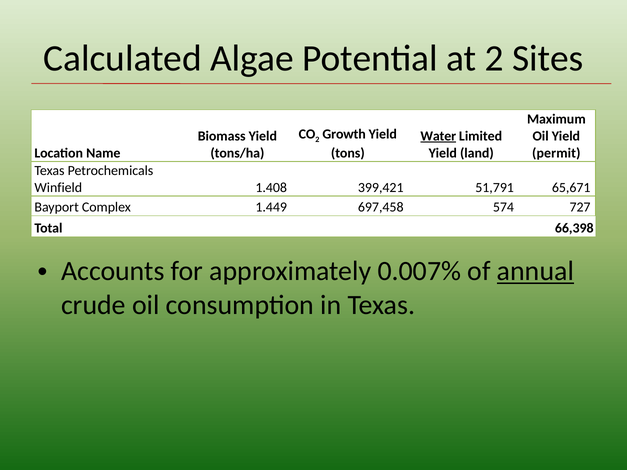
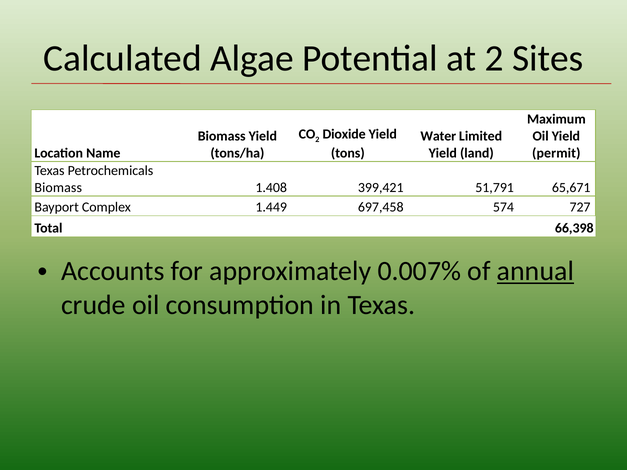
Growth: Growth -> Dioxide (344, 134)
Water underline: present -> none (438, 136)
Winfield: Winfield -> Biomass (58, 188)
